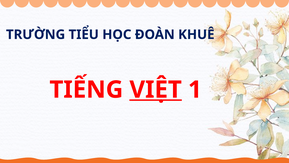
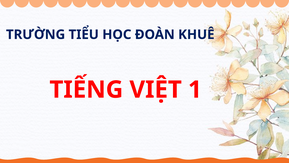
VIỆT underline: present -> none (156, 89)
